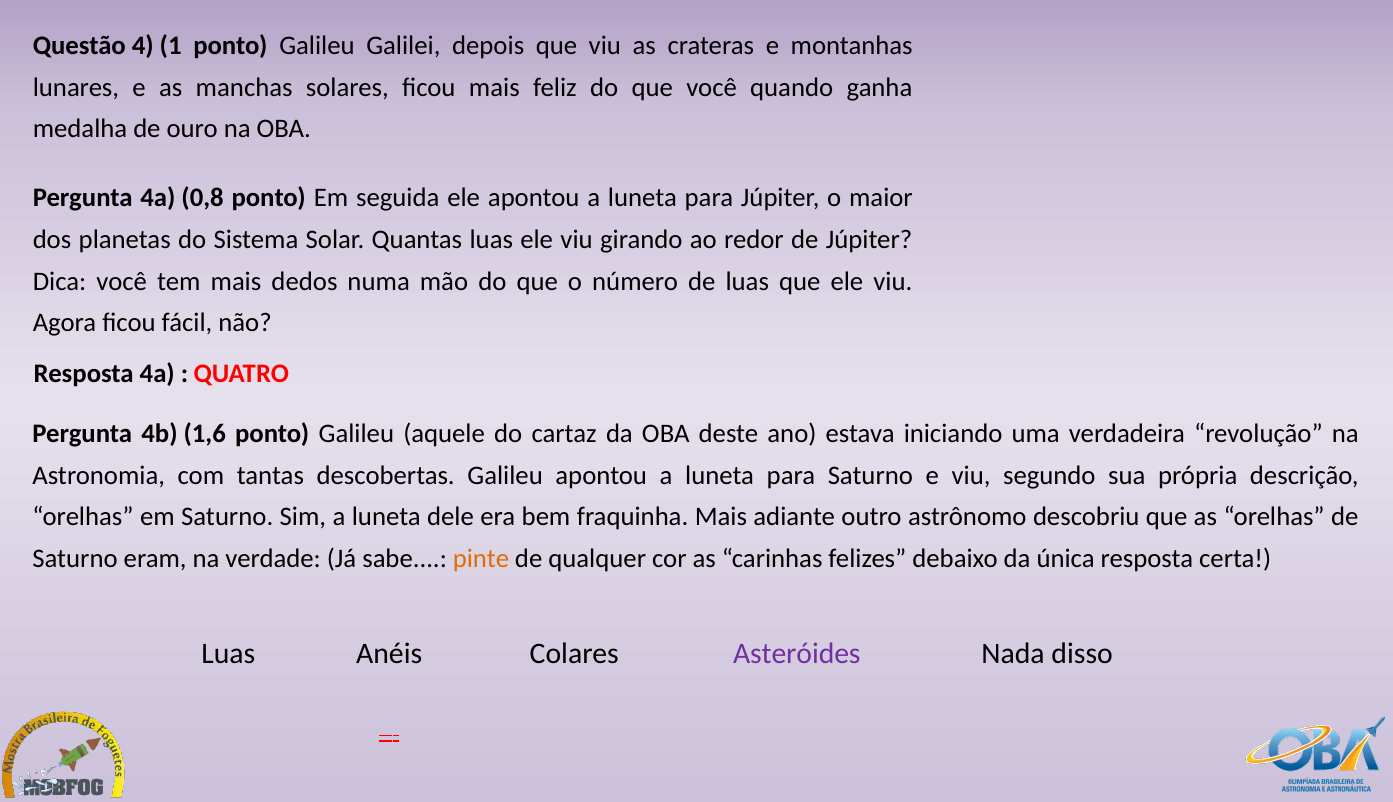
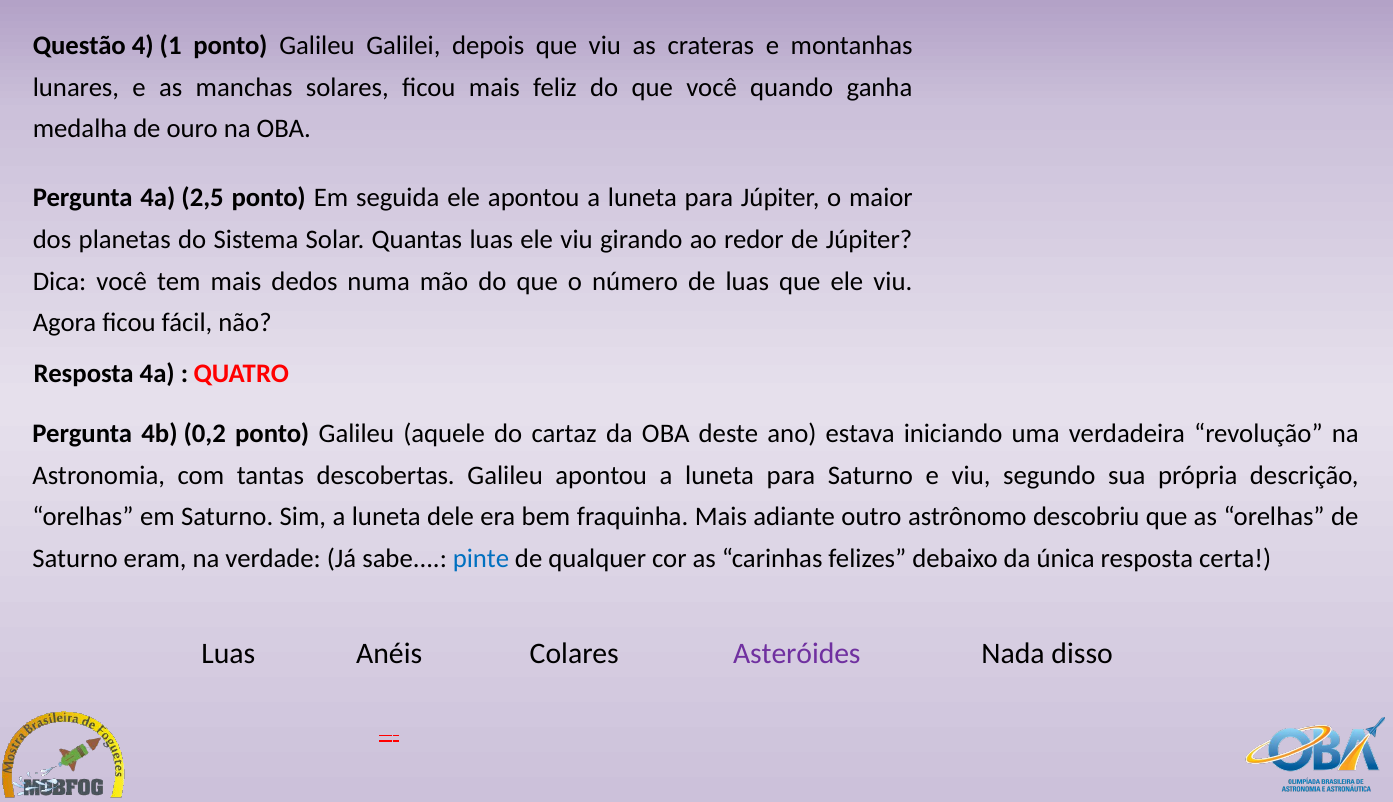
0,8: 0,8 -> 2,5 (203, 198)
1,6: 1,6 -> 0,2 (205, 434)
pinte colour: orange -> blue (481, 559)
